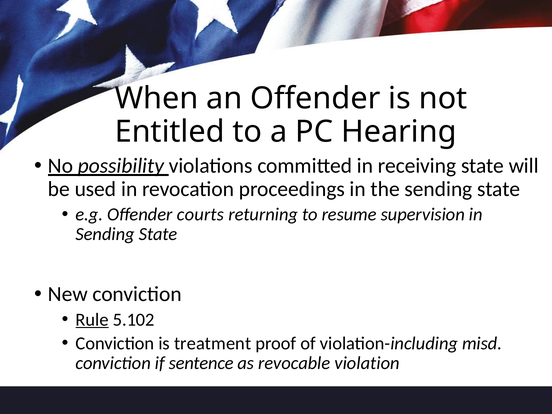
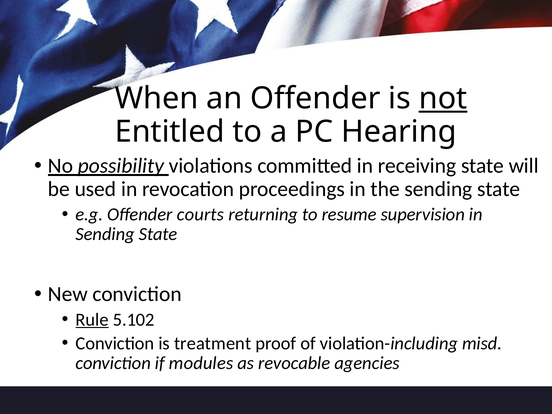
not underline: none -> present (443, 99)
sentence: sentence -> modules (201, 363)
violation: violation -> agencies (367, 363)
